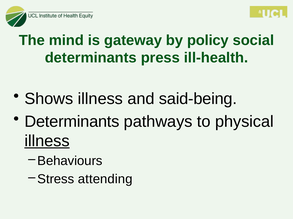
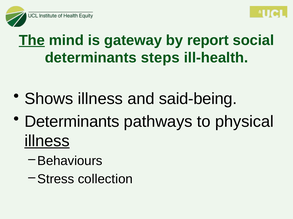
The underline: none -> present (32, 40)
policy: policy -> report (208, 40)
press: press -> steps (160, 58)
attending: attending -> collection (105, 180)
